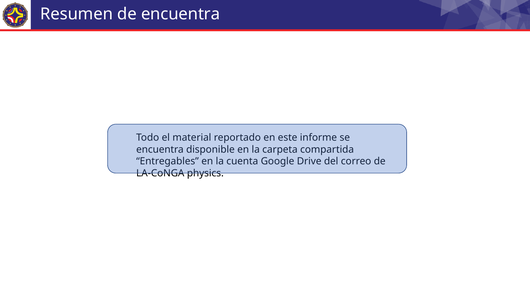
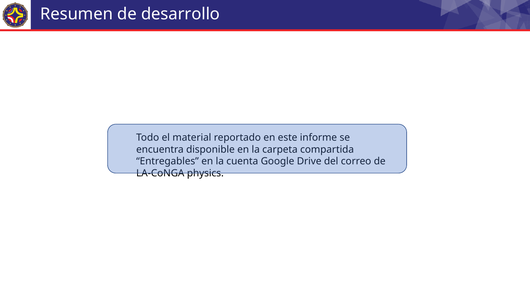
de encuentra: encuentra -> desarrollo (180, 14)
